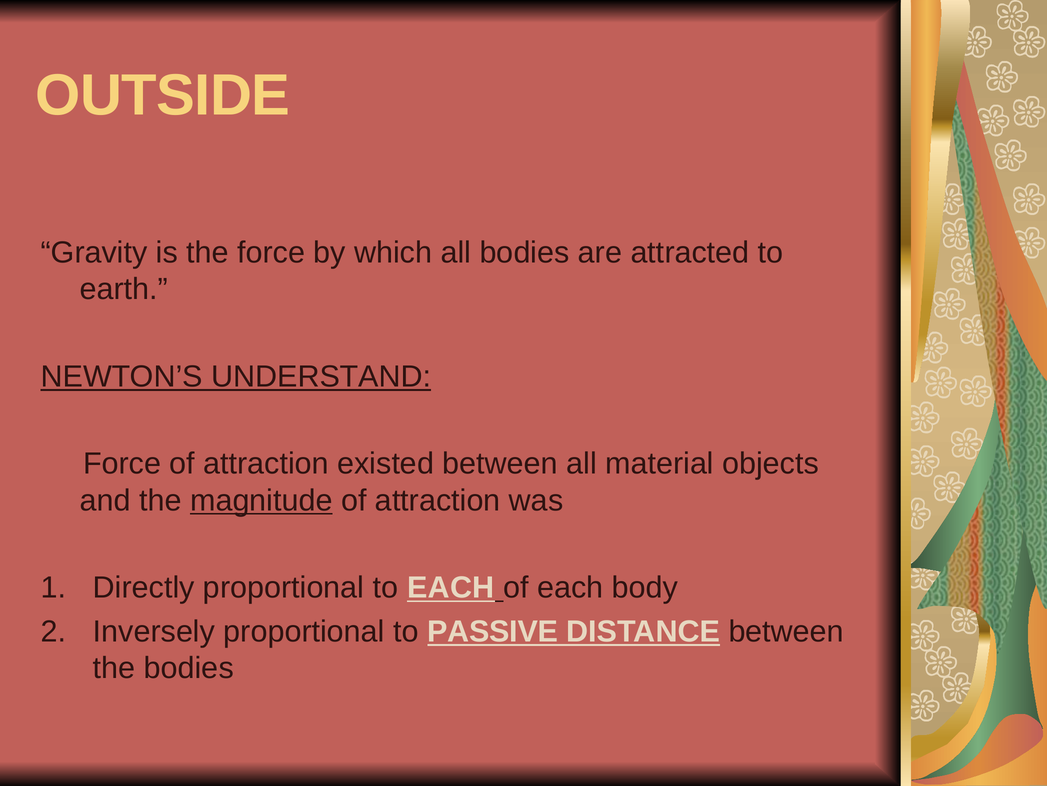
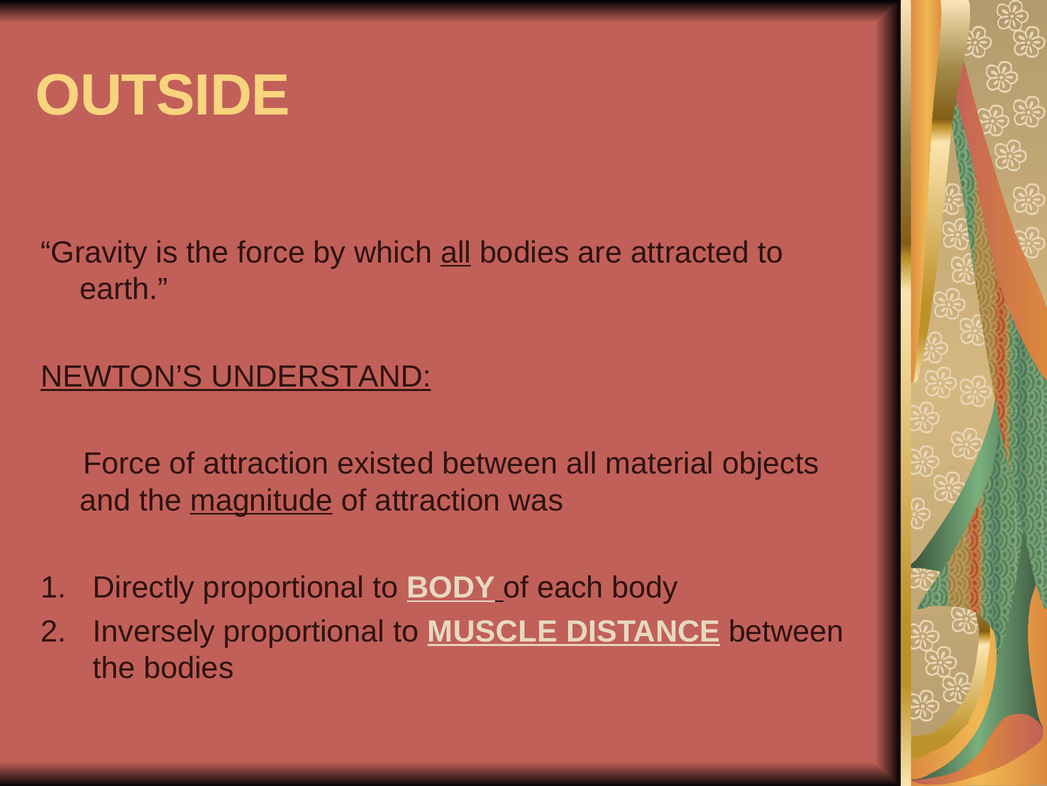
all underline: none -> present (456, 252)
to EACH: EACH -> BODY (451, 587)
PASSIVE: PASSIVE -> MUSCLE (492, 631)
